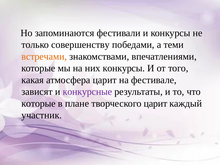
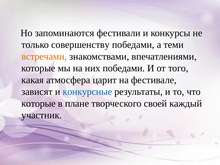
них конкурсы: конкурсы -> победами (124, 68)
конкурсные colour: purple -> blue (87, 92)
творческого царит: царит -> своей (155, 103)
